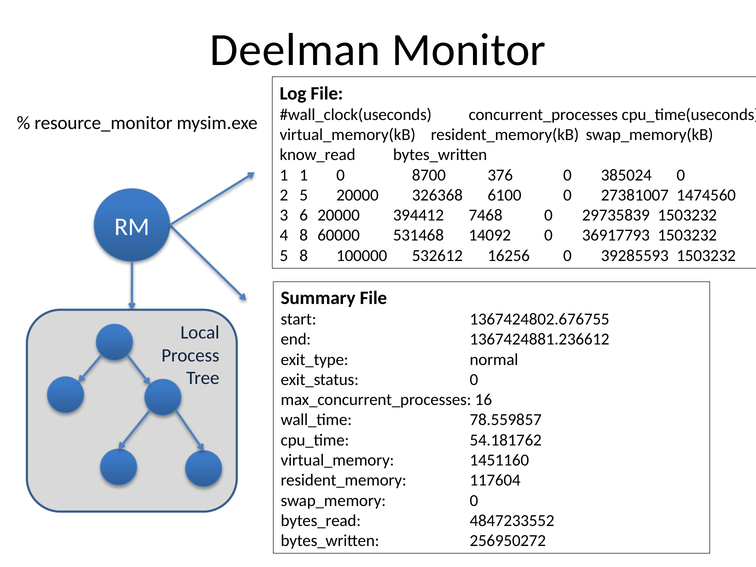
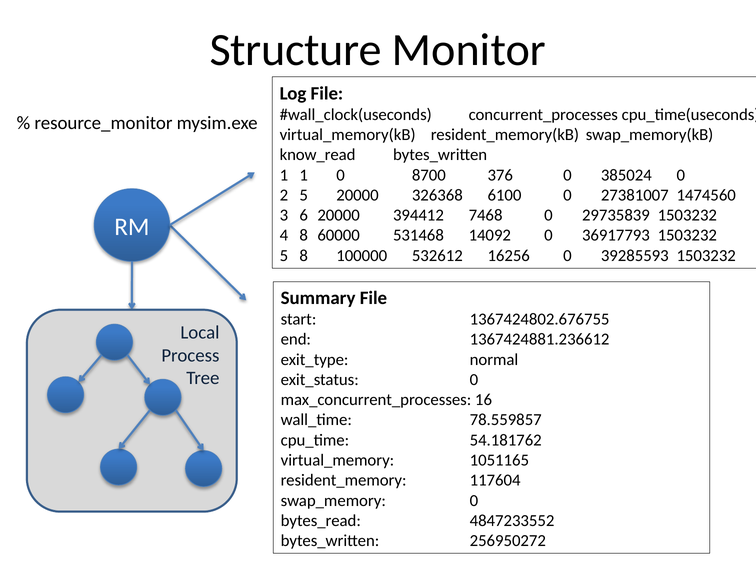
Deelman: Deelman -> Structure (296, 50)
1451160: 1451160 -> 1051165 (499, 460)
